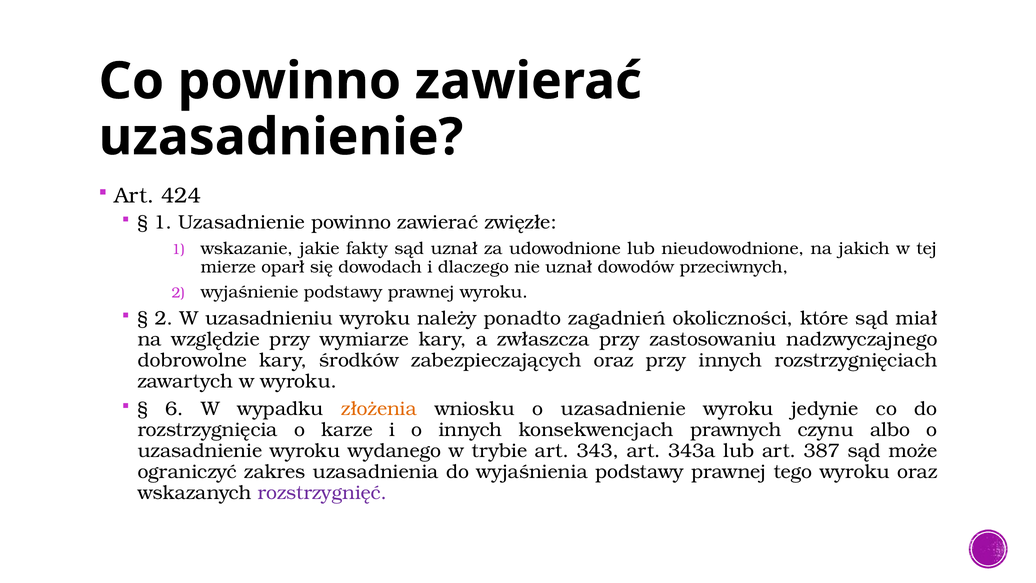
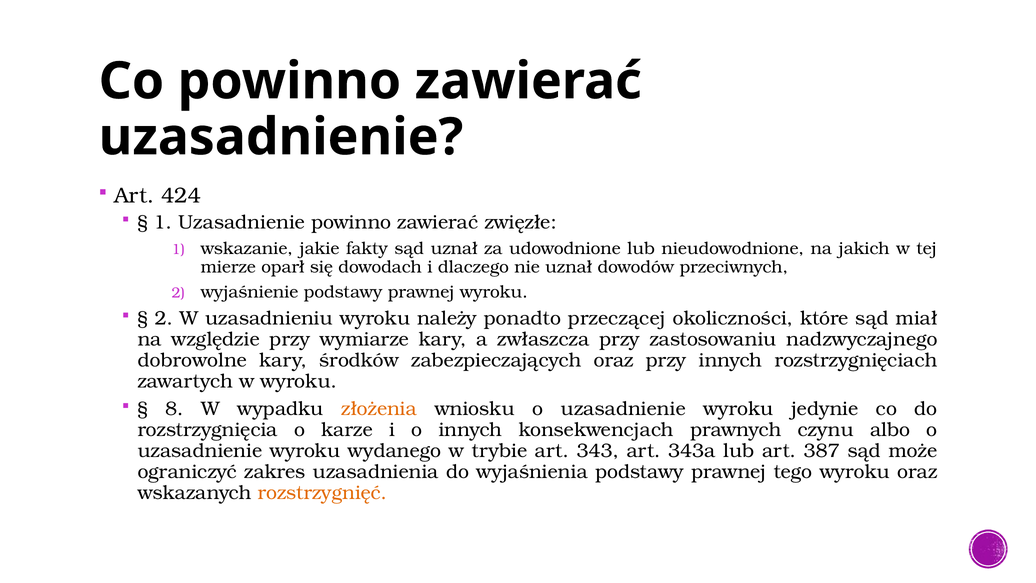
zagadnień: zagadnień -> przeczącej (617, 318)
6: 6 -> 8 (174, 409)
rozstrzygnięć colour: purple -> orange (322, 493)
